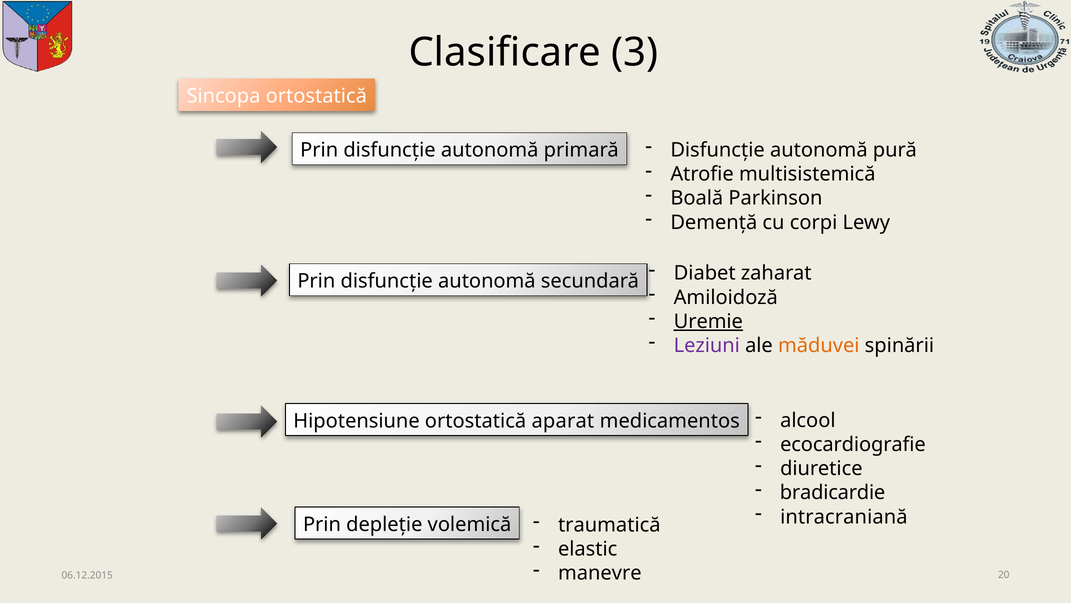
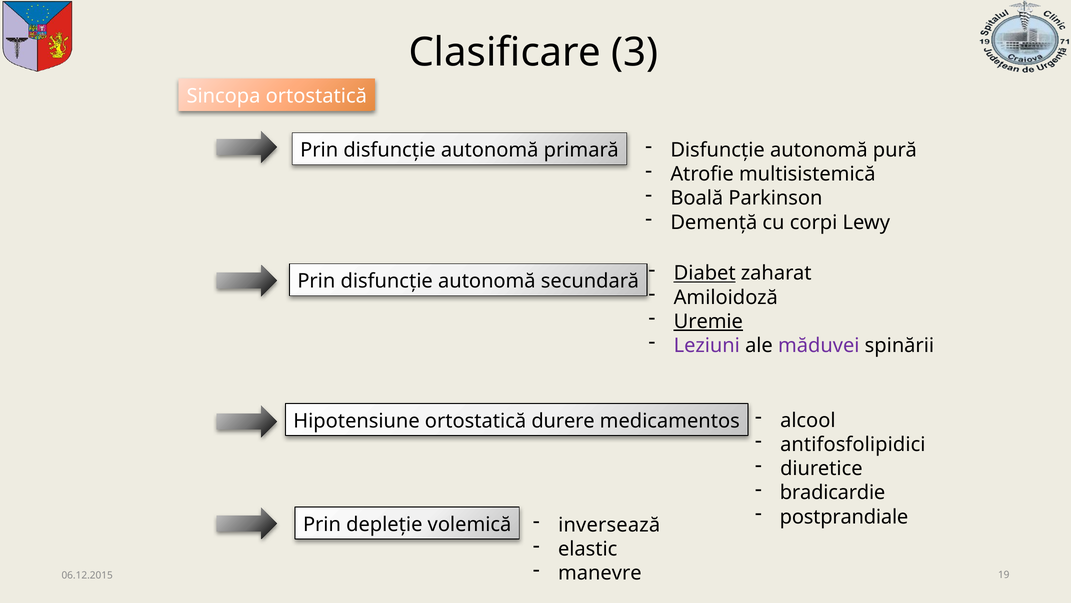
Diabet underline: none -> present (705, 273)
măduvei colour: orange -> purple (819, 345)
aparat: aparat -> durere (563, 421)
ecocardiografie: ecocardiografie -> antifosfolipidici (853, 444)
intracraniană: intracraniană -> postprandiale (844, 516)
traumatică: traumatică -> inversează (609, 525)
20: 20 -> 19 (1004, 574)
